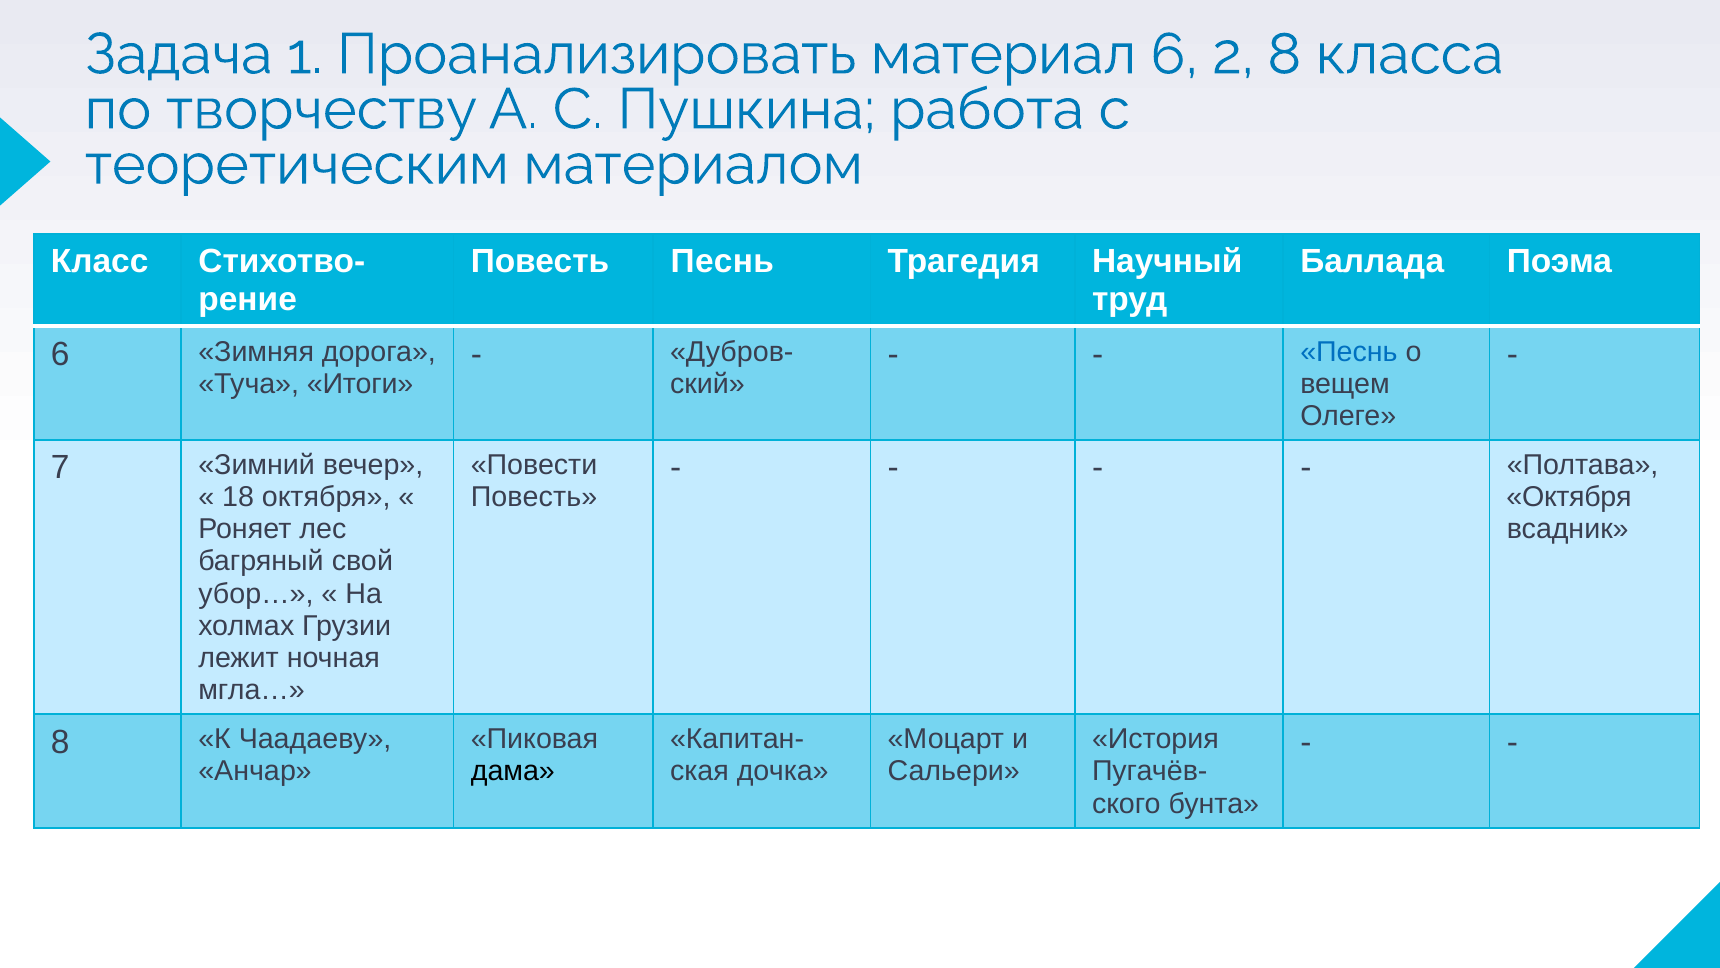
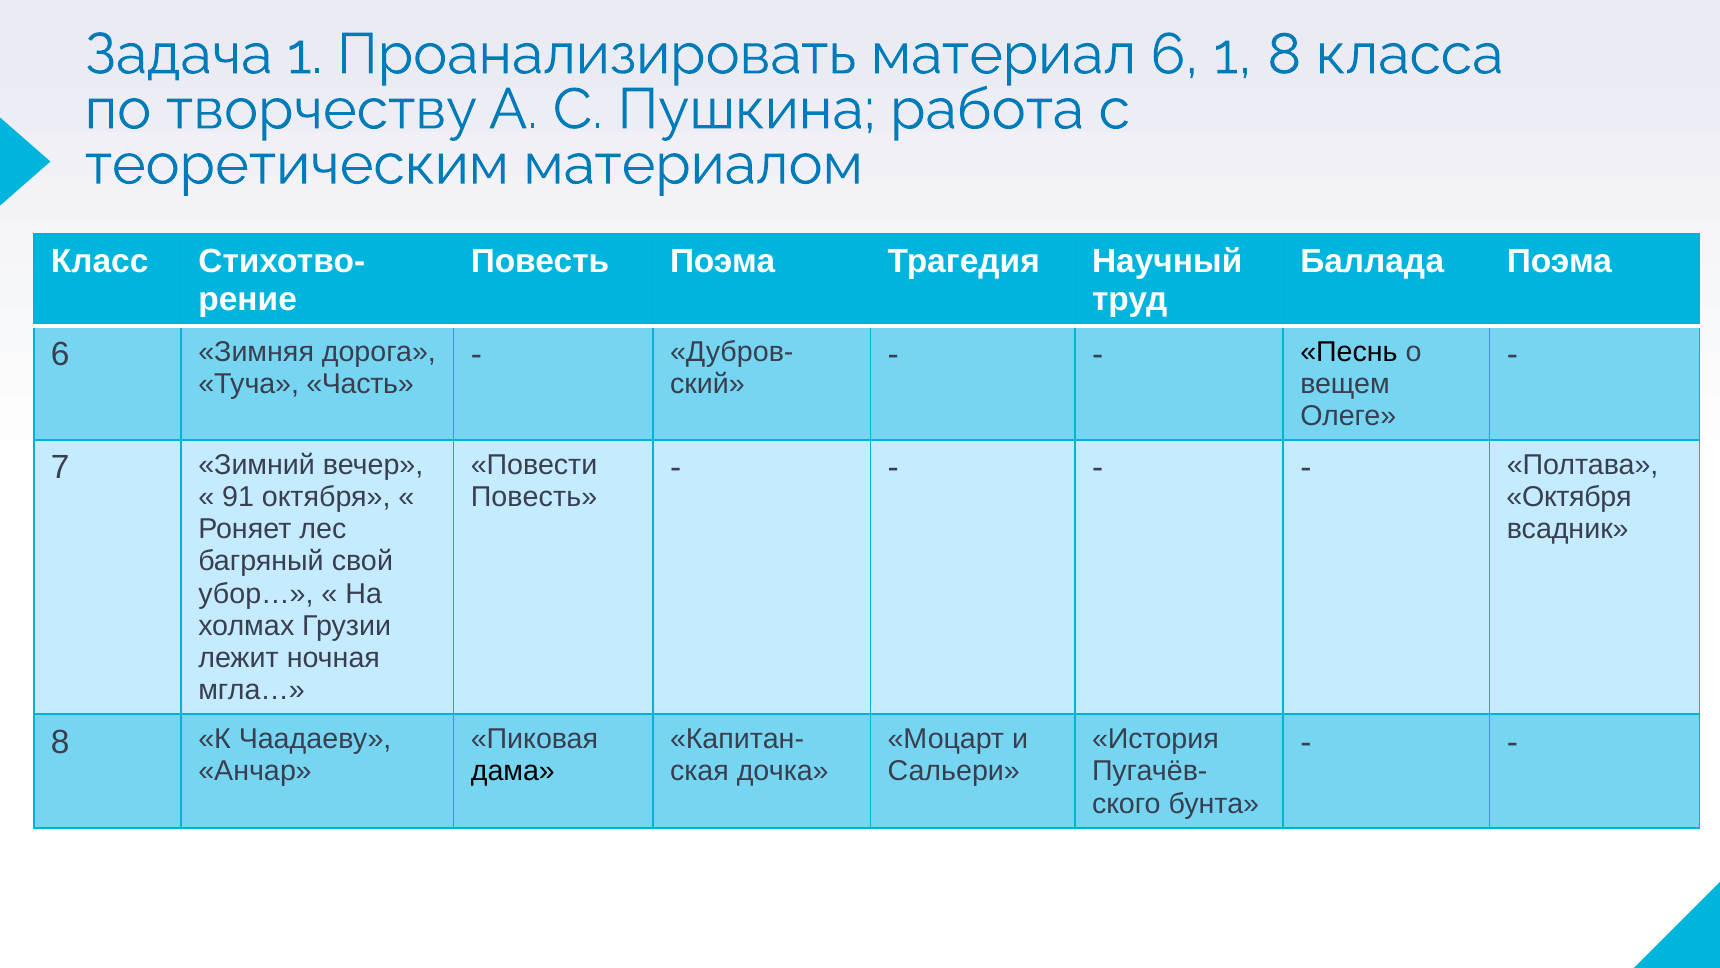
6 2: 2 -> 1 (1233, 54)
Повесть Песнь: Песнь -> Поэма (723, 262)
Песнь colour: blue -> black (1349, 351)
Итоги: Итоги -> Часть (360, 384)
18: 18 -> 91 (238, 497)
